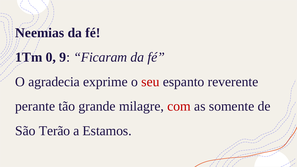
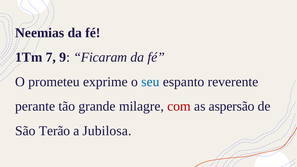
0: 0 -> 7 (51, 57)
agradecia: agradecia -> prometeu (54, 82)
seu colour: red -> blue (150, 82)
somente: somente -> aspersão (232, 106)
Estamos: Estamos -> Jubilosa (107, 131)
